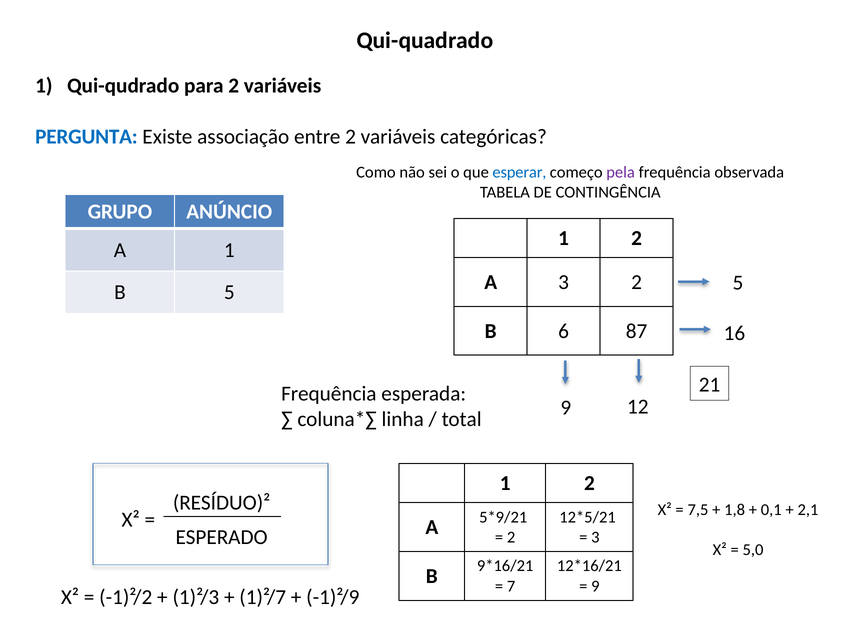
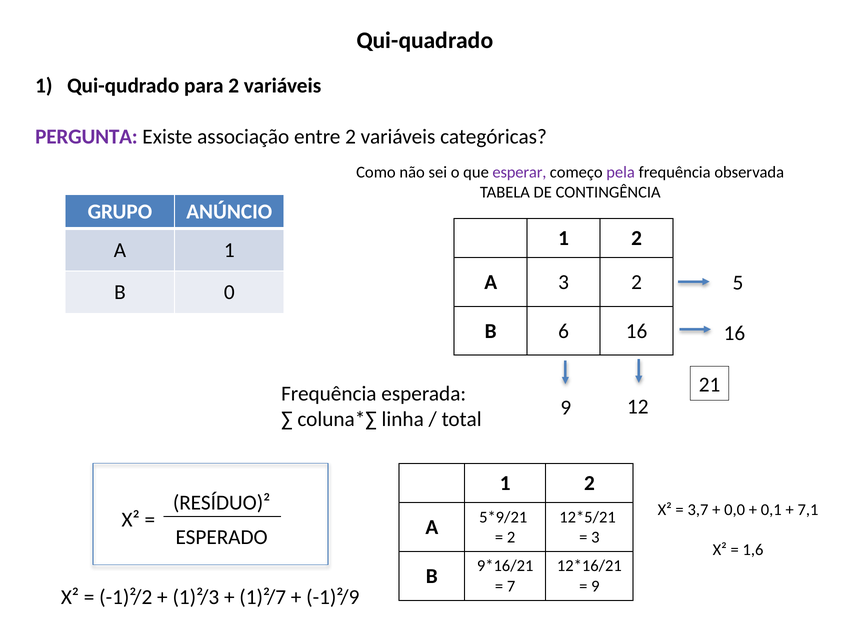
PERGUNTA colour: blue -> purple (86, 136)
esperar colour: blue -> purple (519, 172)
B 5: 5 -> 0 (229, 292)
6 87: 87 -> 16 (637, 331)
7,5: 7,5 -> 3,7 (698, 509)
1,8: 1,8 -> 0,0 (735, 509)
2,1: 2,1 -> 7,1 (808, 509)
5,0: 5,0 -> 1,6 (753, 549)
